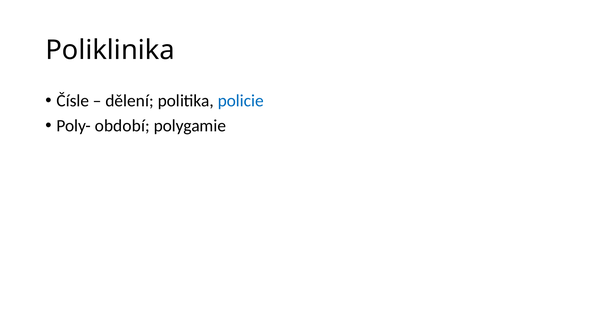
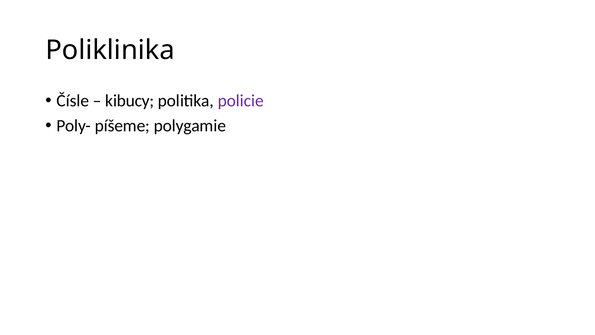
dělení: dělení -> kibucy (130, 101)
policie colour: blue -> purple (241, 101)
období: období -> píšeme (122, 126)
